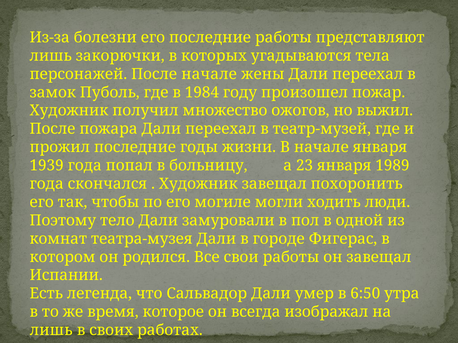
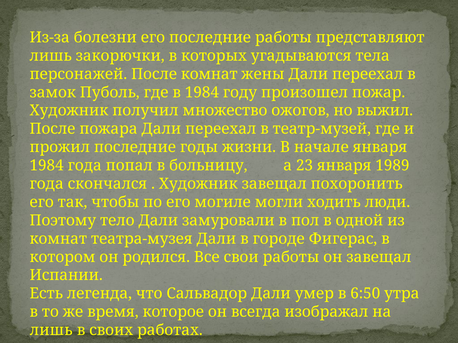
После начале: начале -> комнат (209, 74)
1939: 1939 -> 1984 (47, 166)
